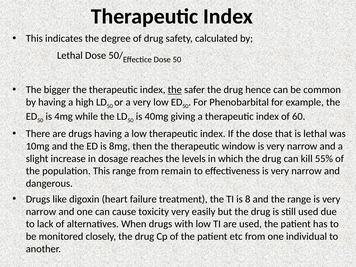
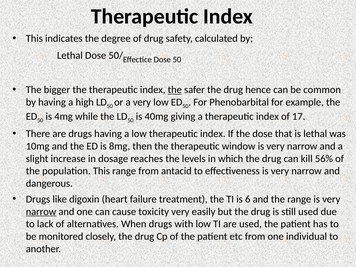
60: 60 -> 17 (299, 116)
55%: 55% -> 56% (324, 159)
remain: remain -> antacid (176, 171)
8: 8 -> 6 (248, 199)
narrow underline: none -> present (41, 212)
